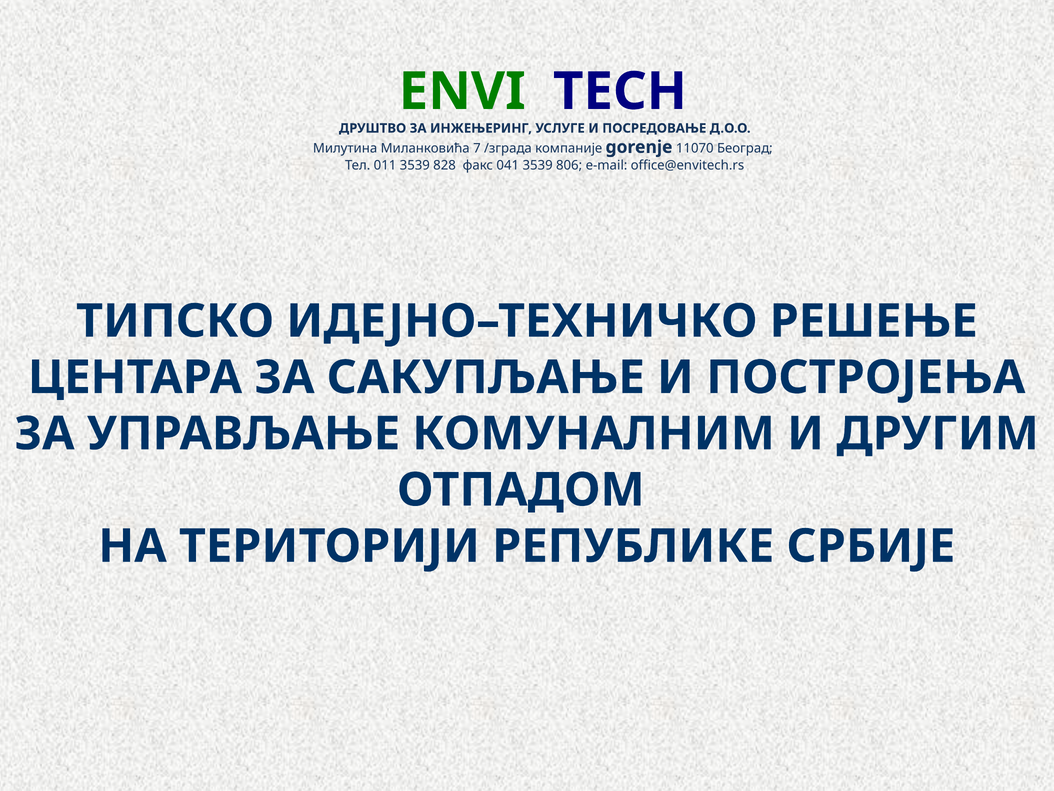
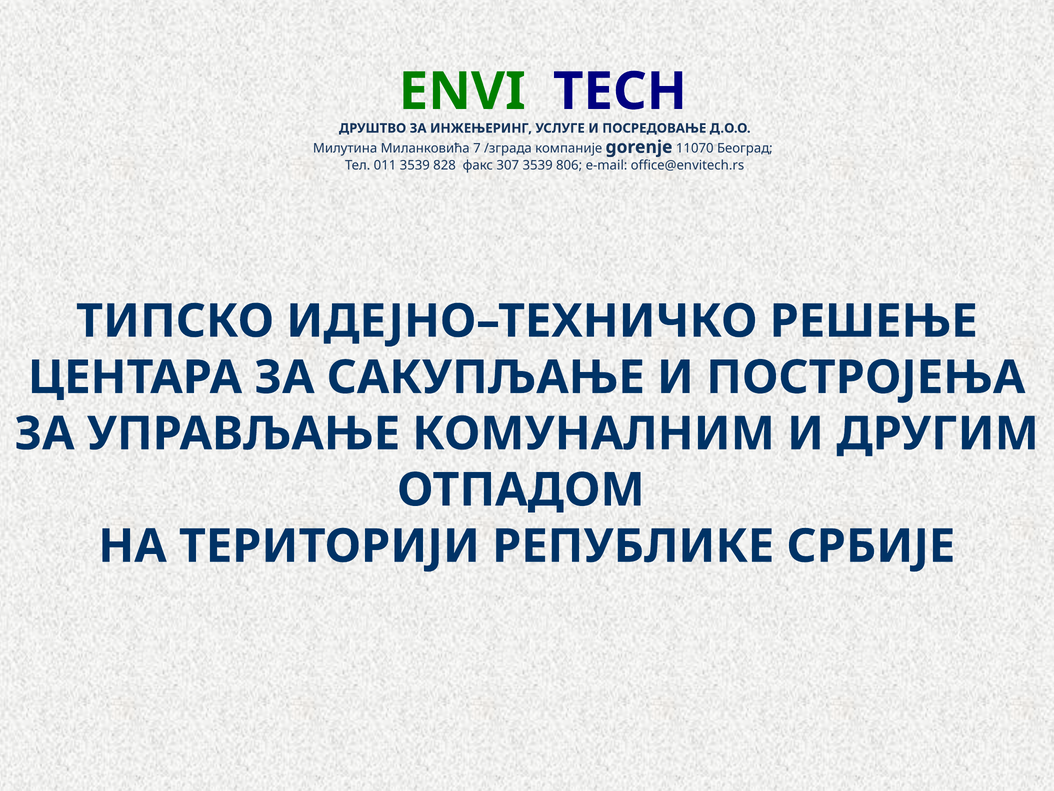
041: 041 -> 307 (508, 165)
